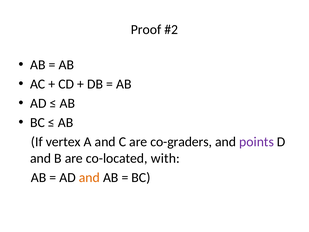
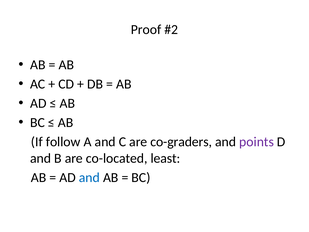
vertex: vertex -> follow (63, 142)
with: with -> least (166, 158)
and colour: orange -> blue (89, 177)
